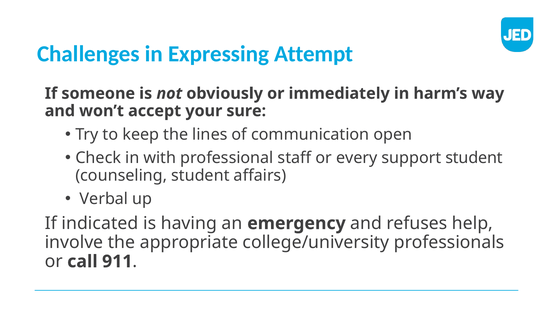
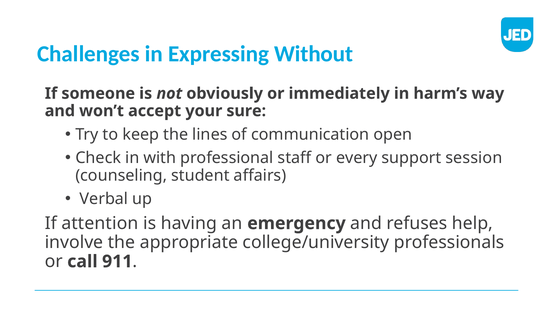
Attempt: Attempt -> Without (314, 54)
support student: student -> session (474, 158)
indicated: indicated -> attention (100, 223)
